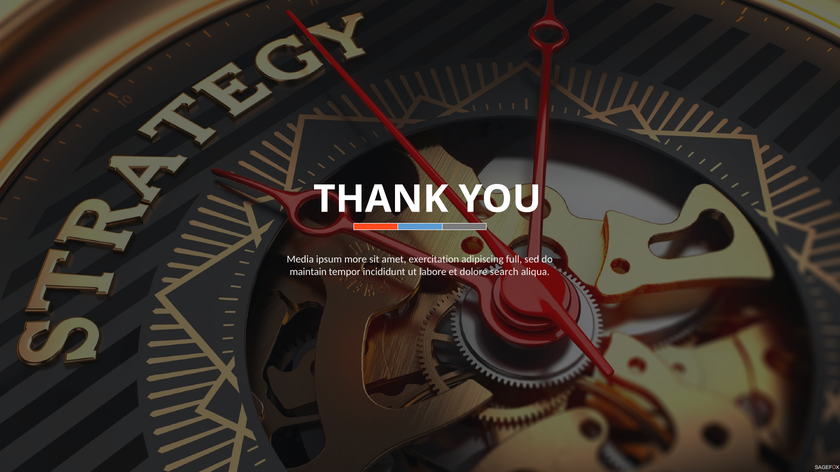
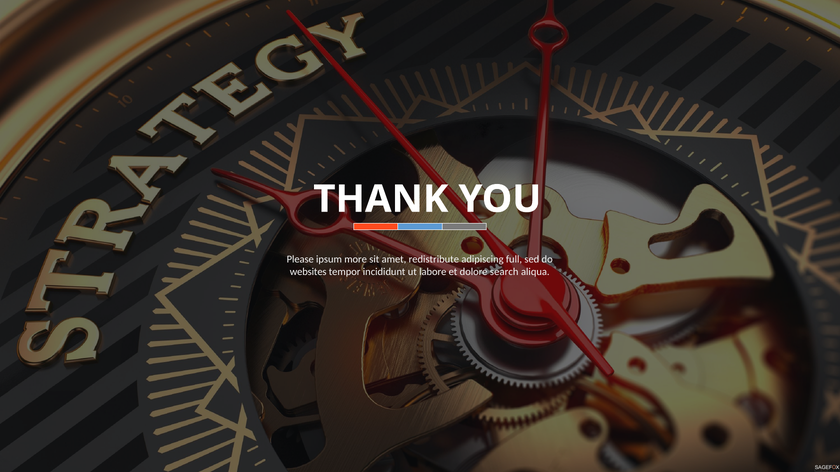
Media: Media -> Please (300, 259)
exercitation: exercitation -> redistribute (434, 259)
maintain: maintain -> websites (308, 272)
